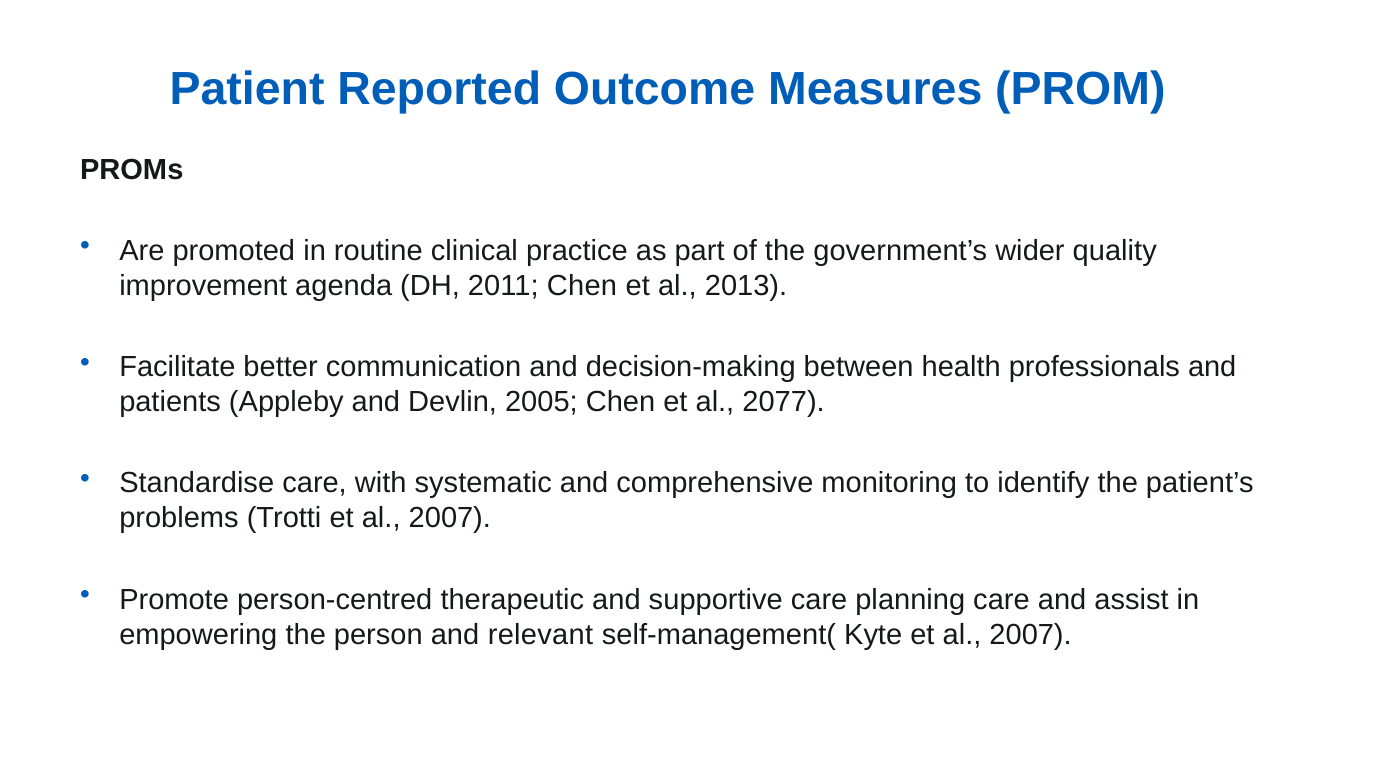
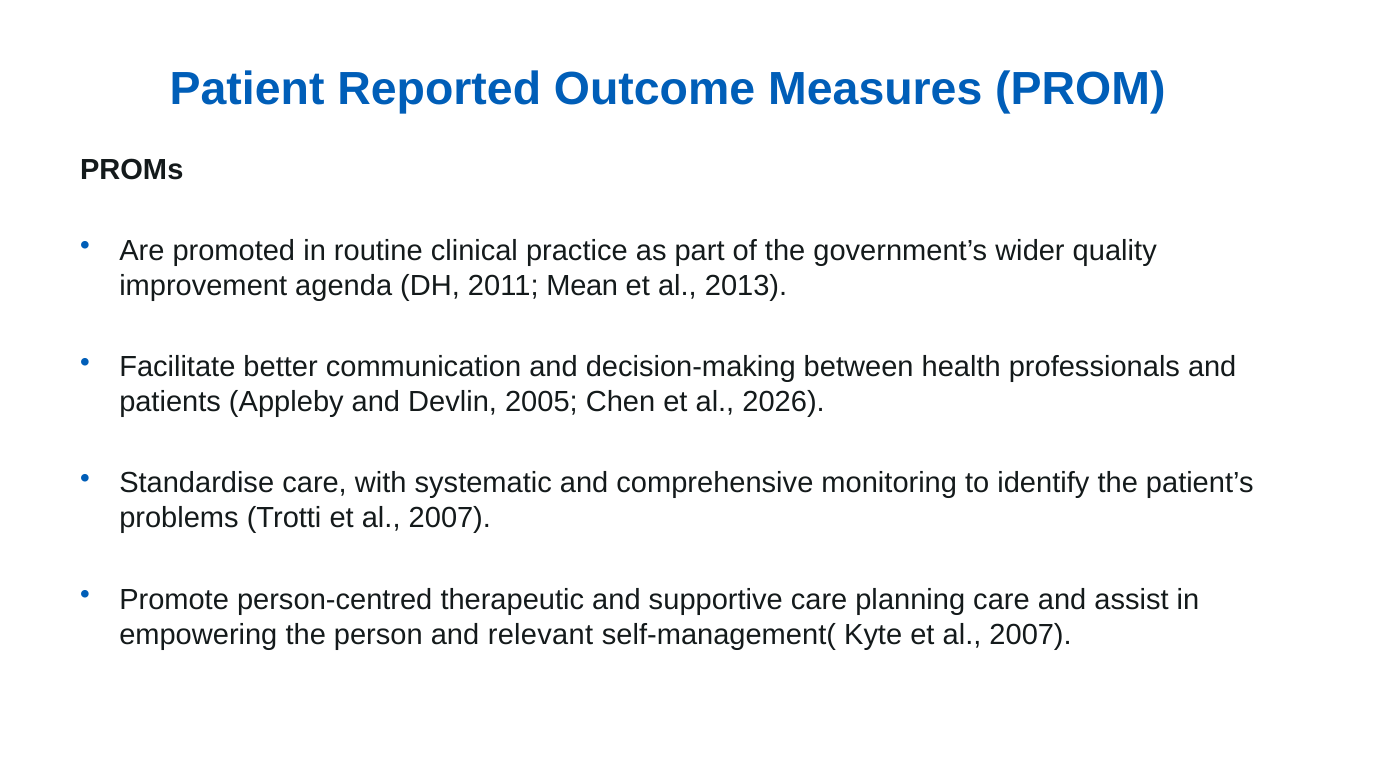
2011 Chen: Chen -> Mean (582, 286)
2077: 2077 -> 2026 (784, 402)
